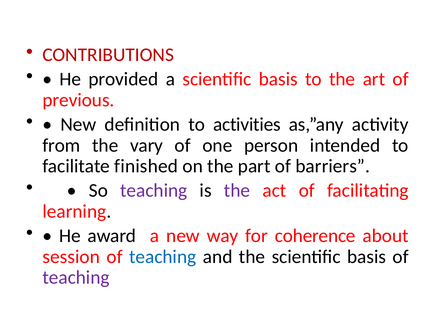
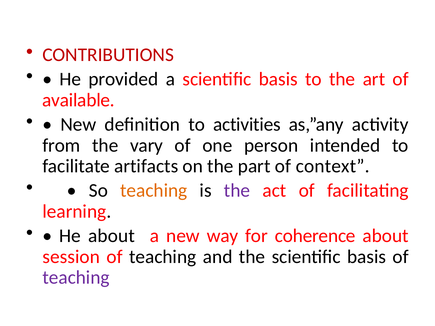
previous: previous -> available (79, 100)
finished: finished -> artifacts (146, 166)
barriers: barriers -> context (333, 166)
teaching colour: purple -> orange (154, 191)
He award: award -> about (112, 236)
teaching colour: blue -> black (163, 257)
